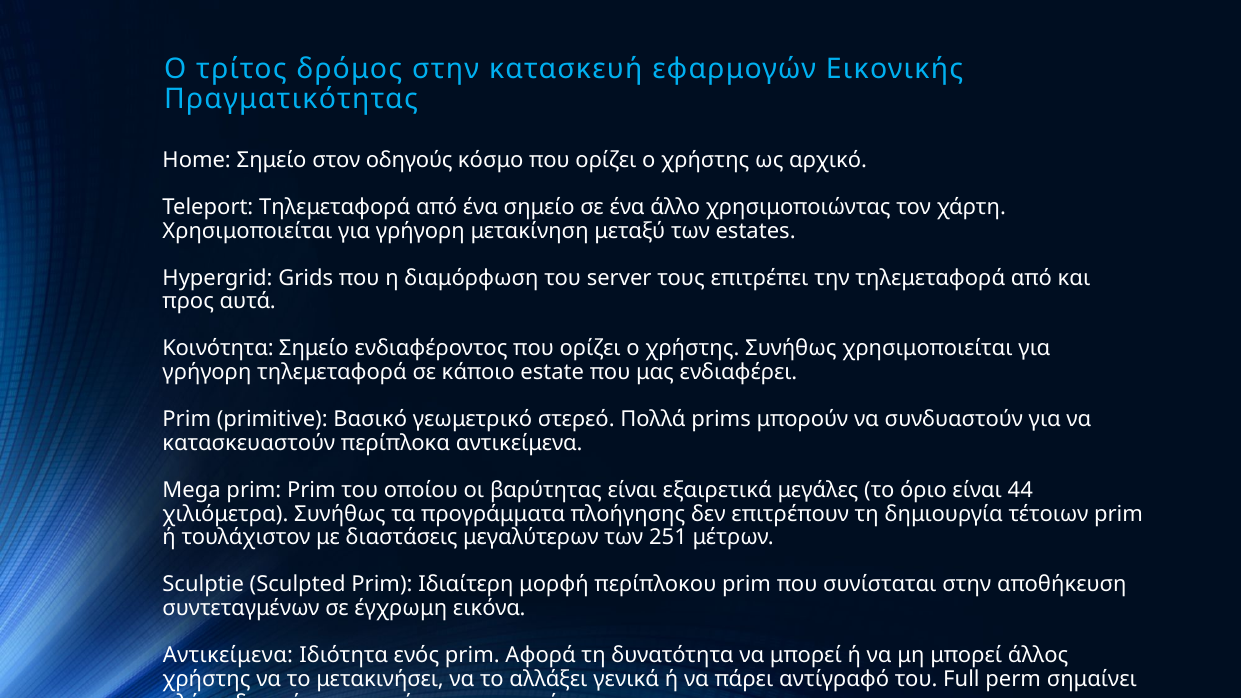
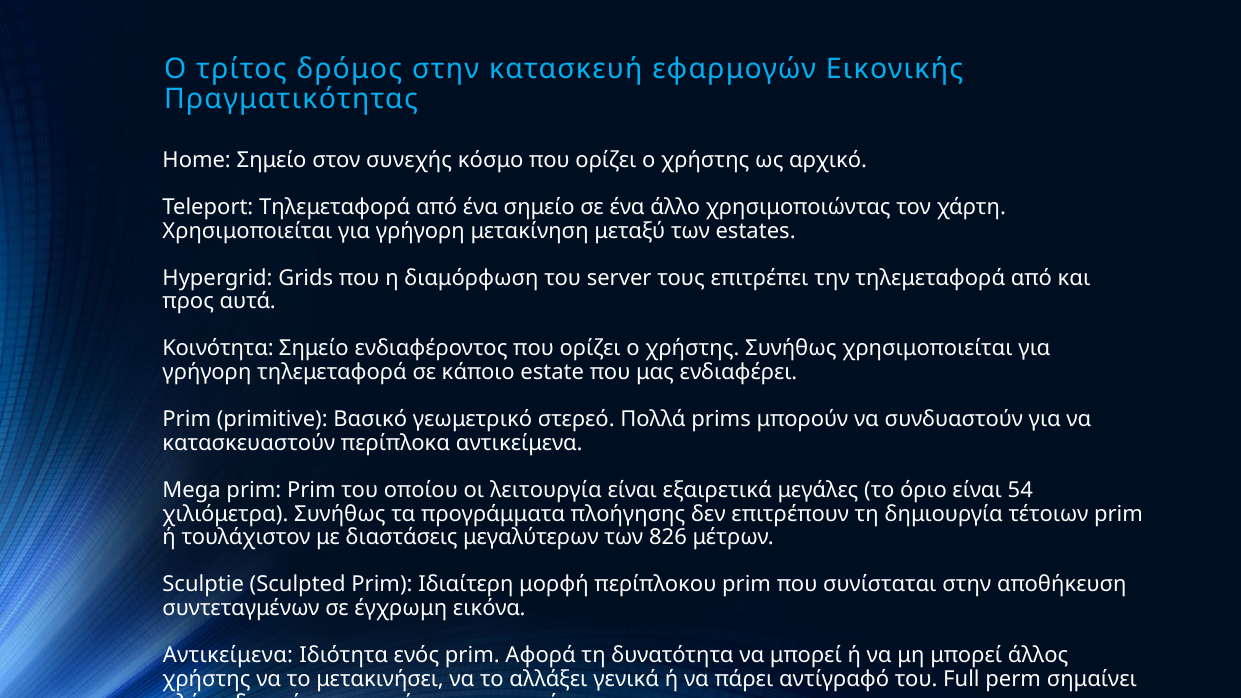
οδηγούς: οδηγούς -> συνεχής (409, 160)
βαρύτητας: βαρύτητας -> λειτουργία (546, 490)
44: 44 -> 54 (1020, 490)
251: 251 -> 826 (668, 538)
